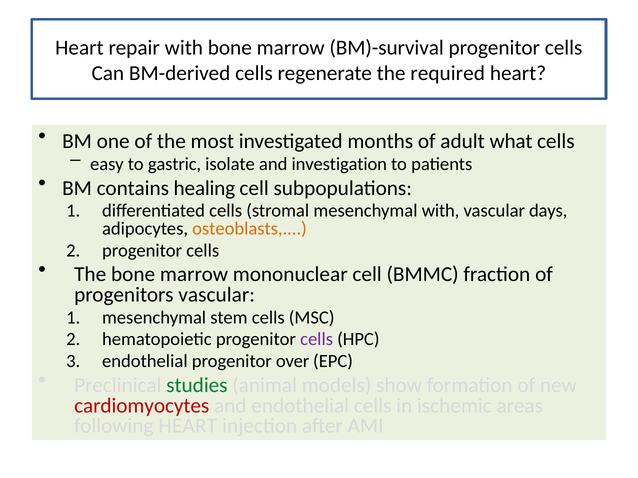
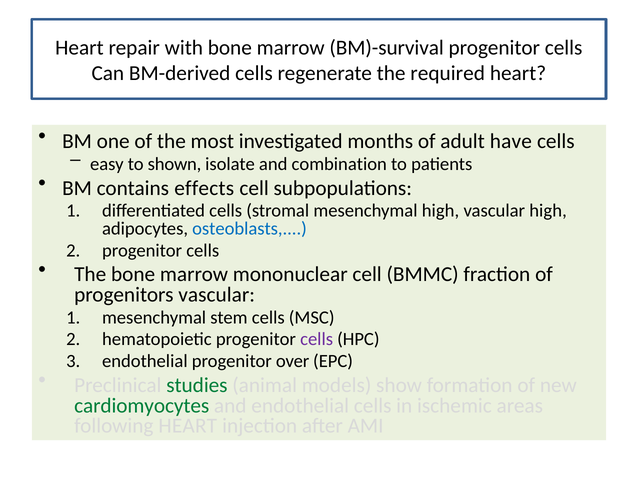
what: what -> have (511, 142)
gastric: gastric -> shown (175, 164)
investigation: investigation -> combination (339, 164)
healing: healing -> effects (204, 188)
mesenchymal with: with -> high (440, 211)
vascular days: days -> high (548, 211)
osteoblasts colour: orange -> blue (250, 229)
cardiomyocytes colour: red -> green (142, 406)
